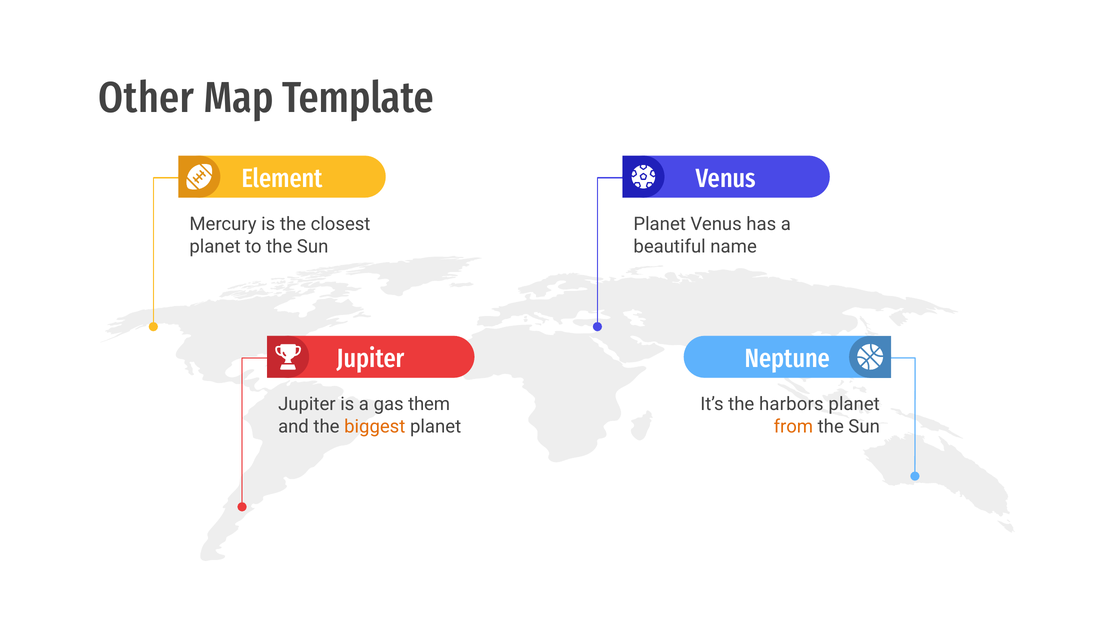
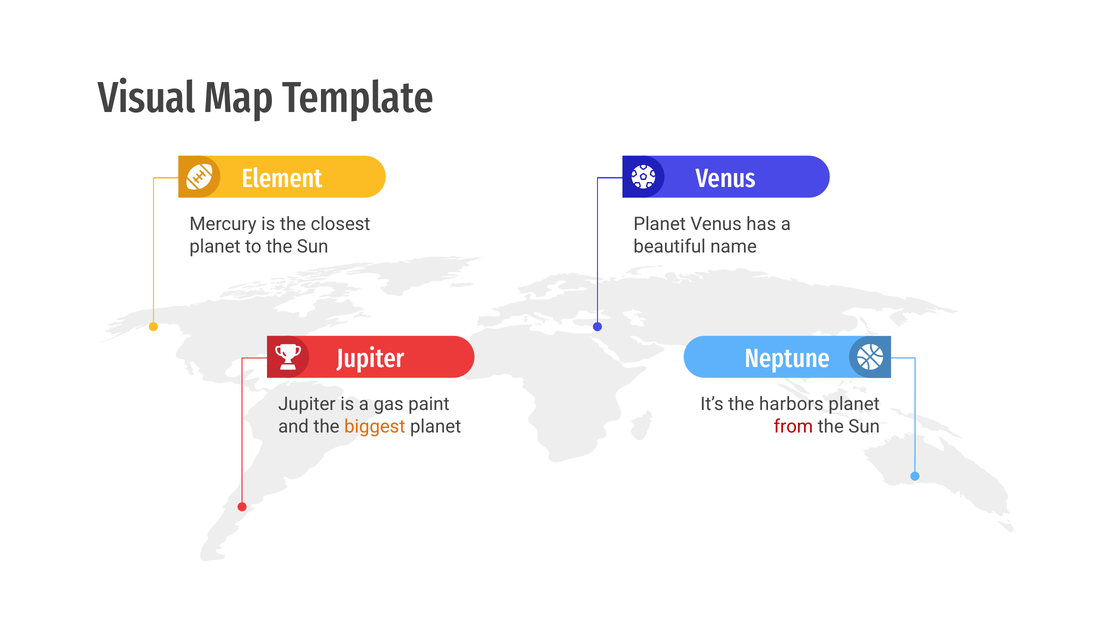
Other: Other -> Visual (147, 98)
them: them -> paint (429, 404)
from colour: orange -> red (793, 427)
